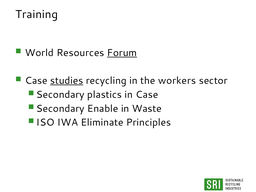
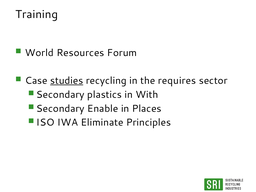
Forum underline: present -> none (122, 53)
workers: workers -> requires (177, 81)
in Case: Case -> With (147, 95)
Waste: Waste -> Places (147, 109)
